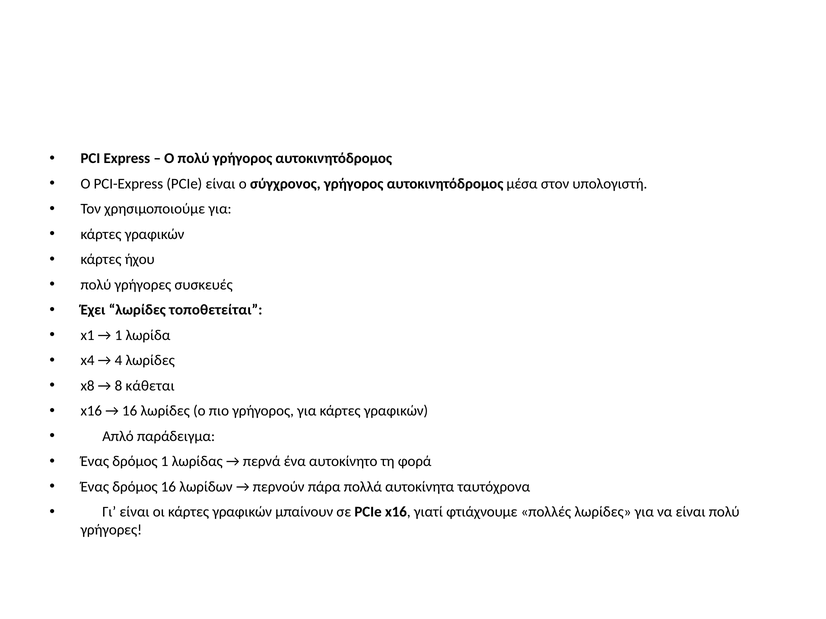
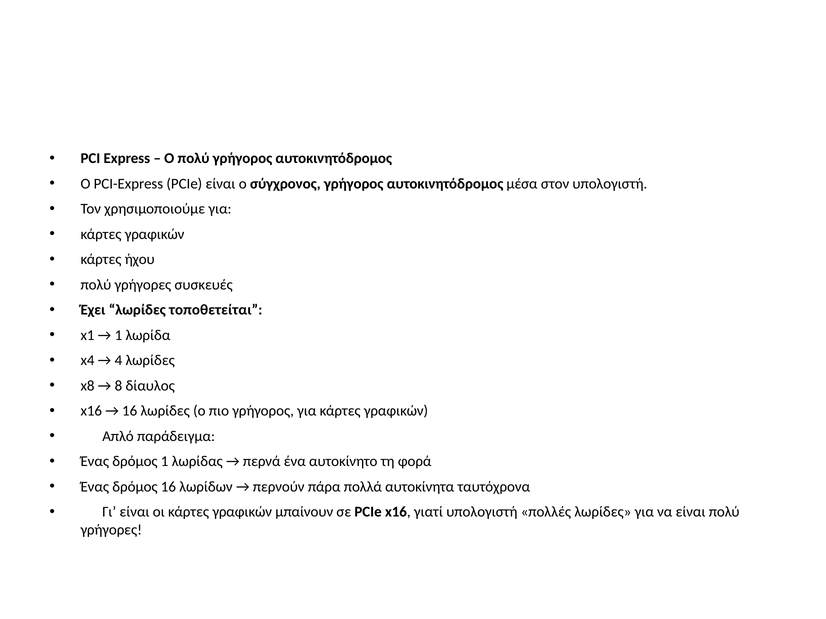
κάθεται: κάθεται -> δίαυλος (150, 386)
γιατί φτιάχνουμε: φτιάχνουμε -> υπολογιστή (482, 512)
